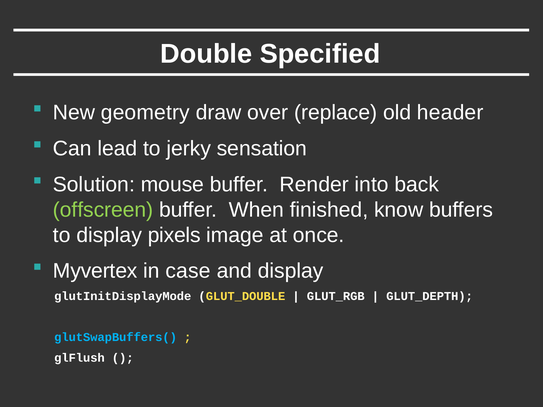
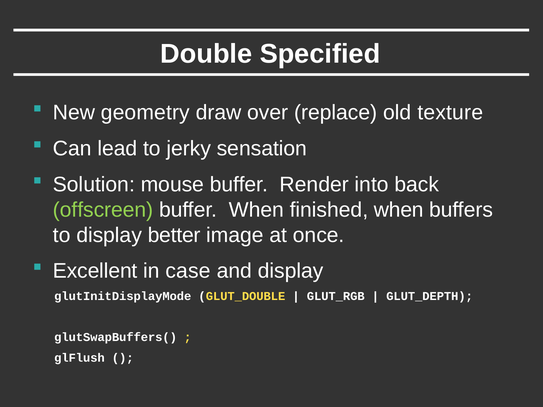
header: header -> texture (450, 113)
finished know: know -> when (399, 210)
pixels: pixels -> better (174, 235)
Myvertex: Myvertex -> Excellent (95, 271)
glutSwapBuffers( colour: light blue -> white (116, 338)
